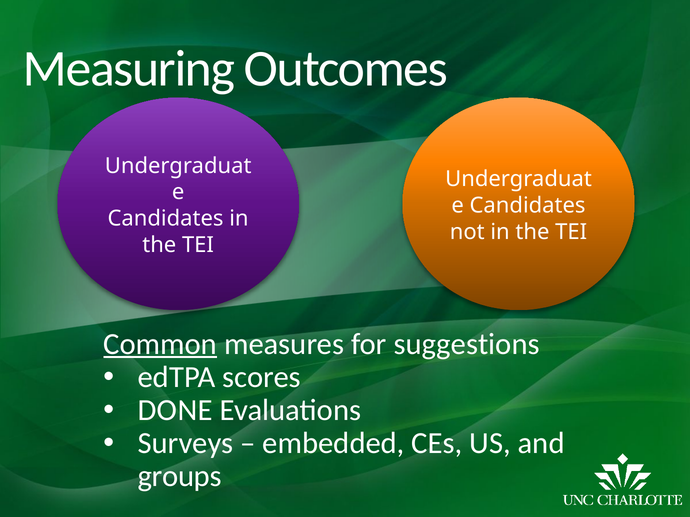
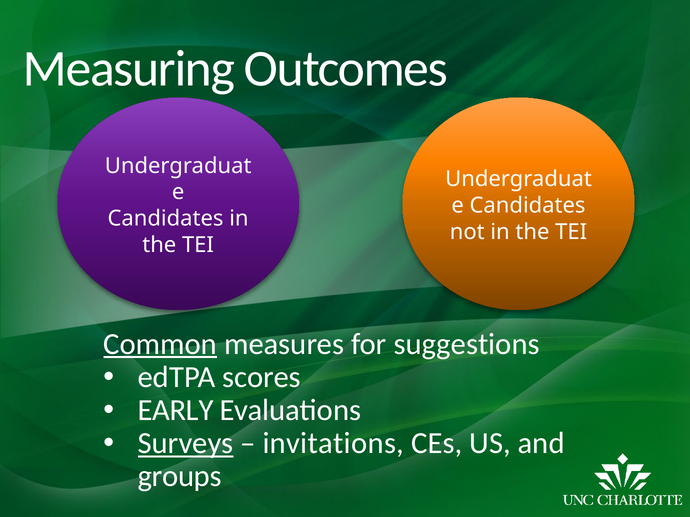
DONE: DONE -> EARLY (176, 411)
Surveys underline: none -> present (186, 444)
embedded: embedded -> invitations (333, 444)
